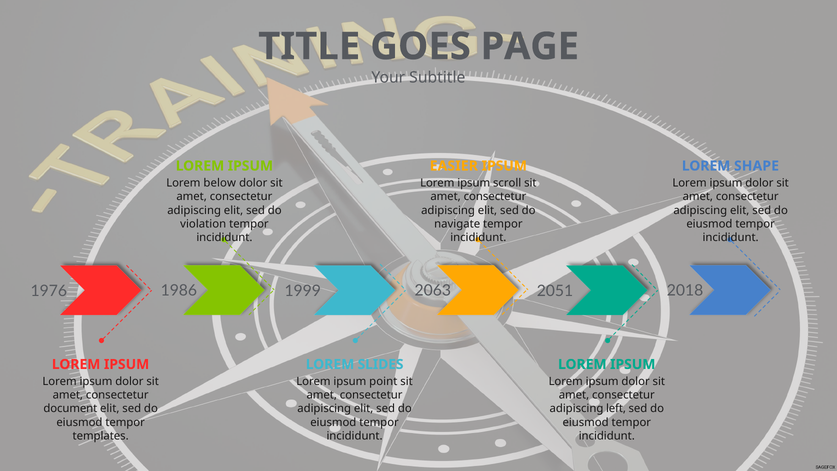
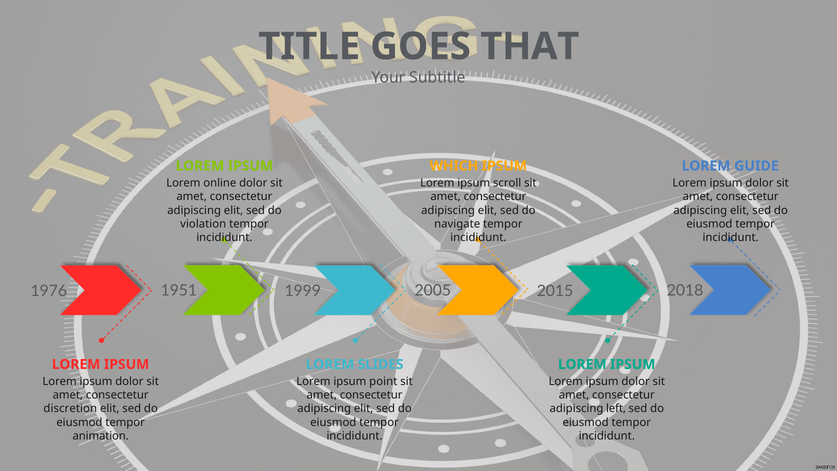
PAGE: PAGE -> THAT (530, 46)
EASIER: EASIER -> WHICH (454, 166)
SHAPE: SHAPE -> GUIDE (756, 166)
below: below -> online (220, 183)
1986: 1986 -> 1951 (179, 291)
2063: 2063 -> 2005 (433, 291)
2051: 2051 -> 2015 (555, 291)
document: document -> discretion (70, 409)
templates: templates -> animation (101, 436)
